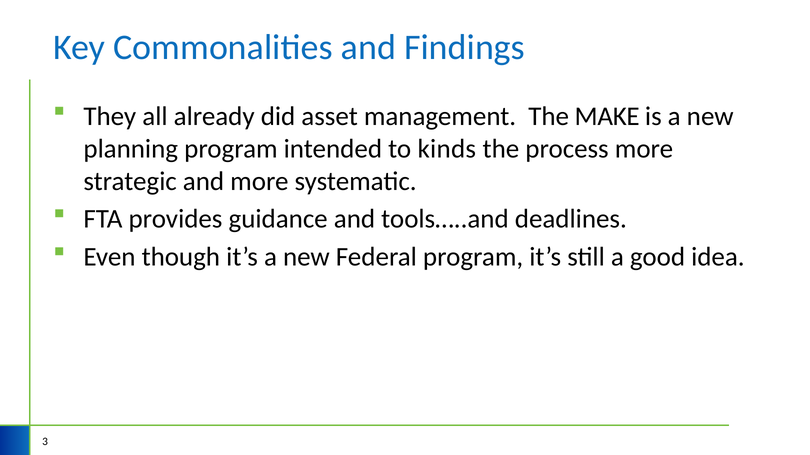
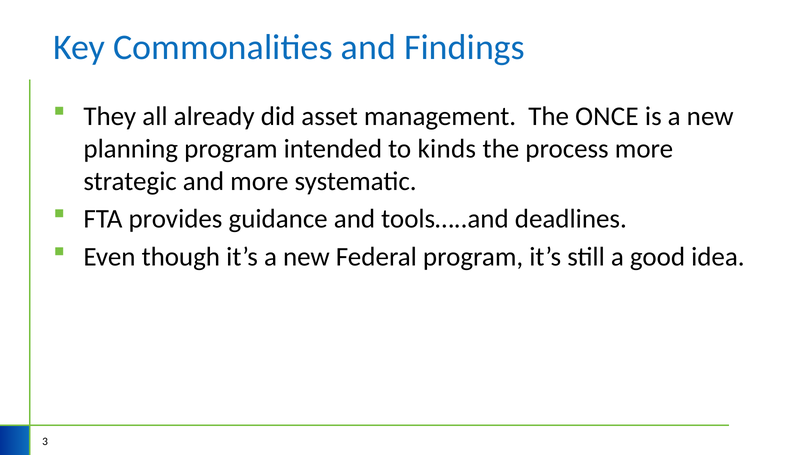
MAKE: MAKE -> ONCE (607, 117)
